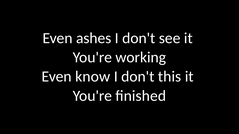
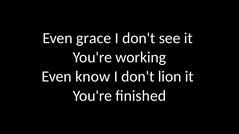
ashes: ashes -> grace (94, 38)
this: this -> lion (170, 77)
